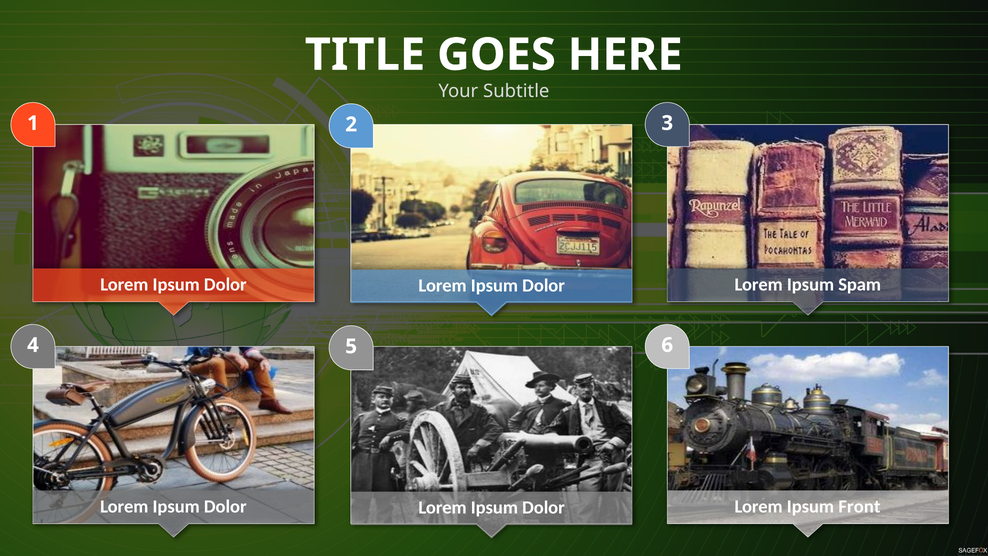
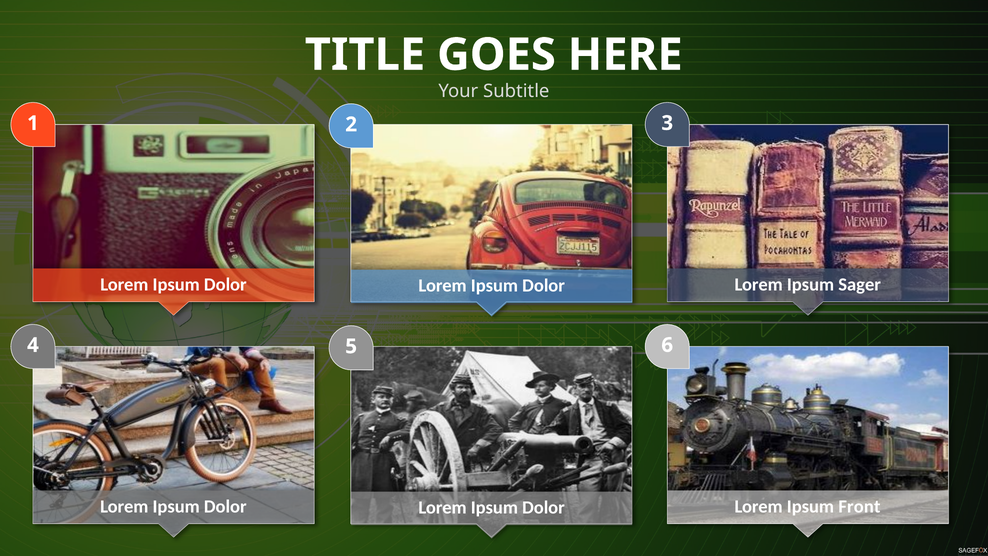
Spam: Spam -> Sager (860, 284)
